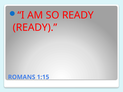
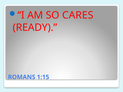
SO READY: READY -> CARES (78, 15)
